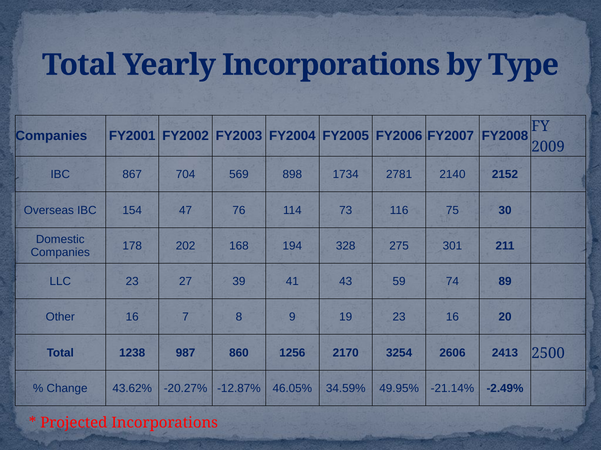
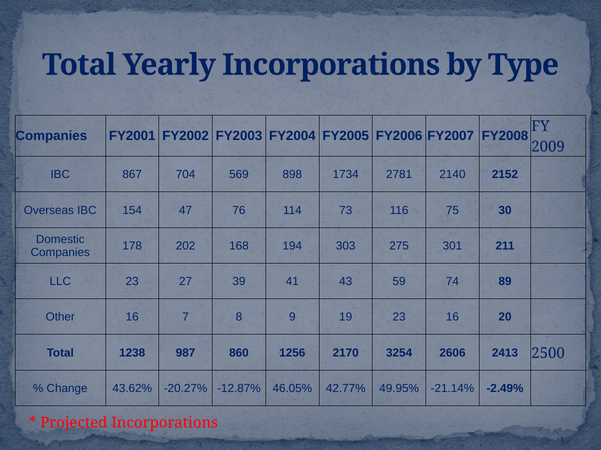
328: 328 -> 303 (346, 246)
34.59%: 34.59% -> 42.77% (346, 389)
